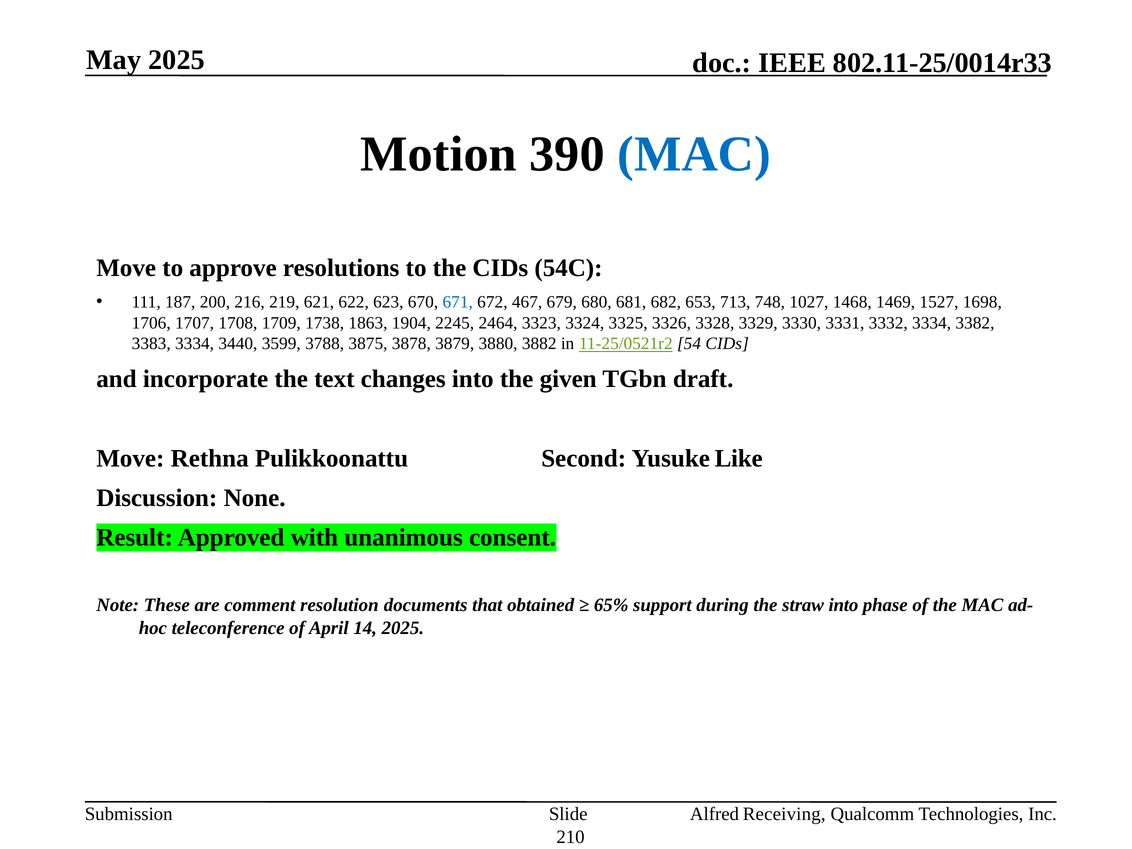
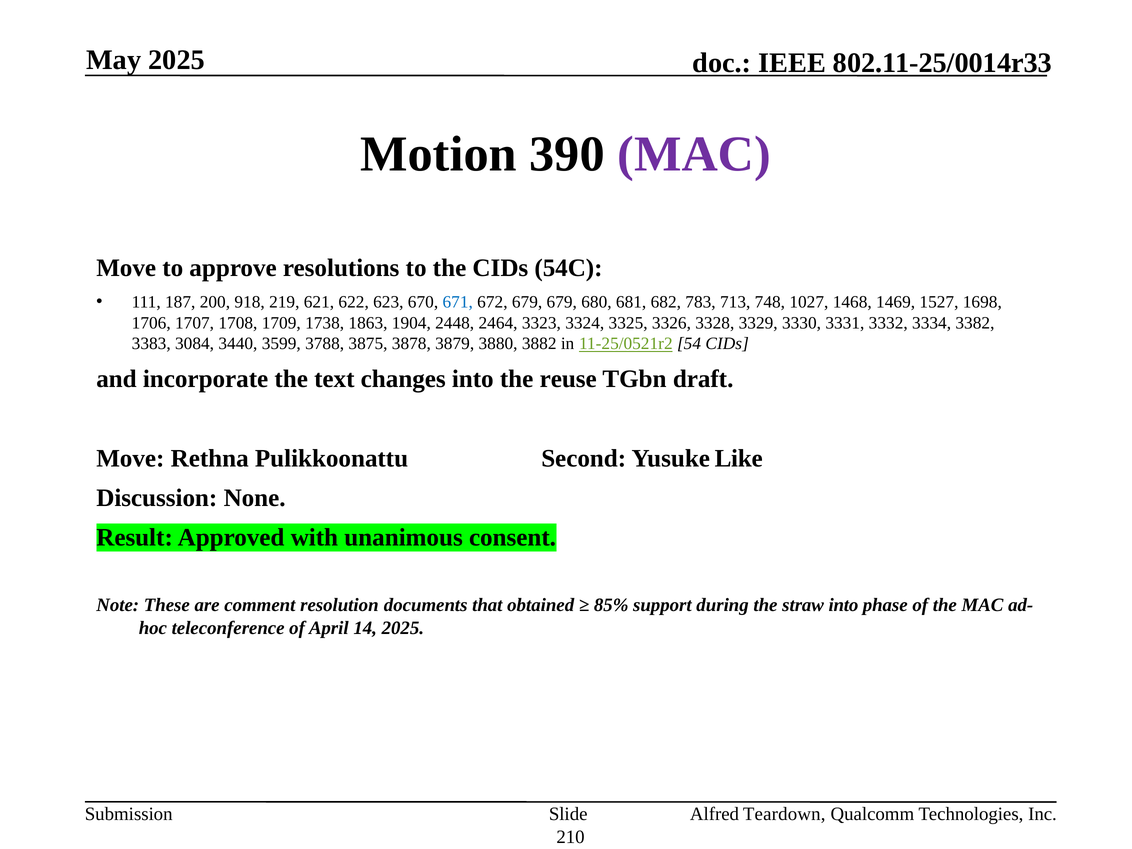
MAC colour: blue -> purple (694, 154)
216: 216 -> 918 (250, 302)
672 467: 467 -> 679 (527, 302)
653: 653 -> 783 (700, 302)
2245: 2245 -> 2448 (455, 323)
3383 3334: 3334 -> 3084 (195, 344)
given: given -> reuse (568, 379)
65%: 65% -> 85% (611, 605)
Receiving: Receiving -> Teardown (784, 814)
